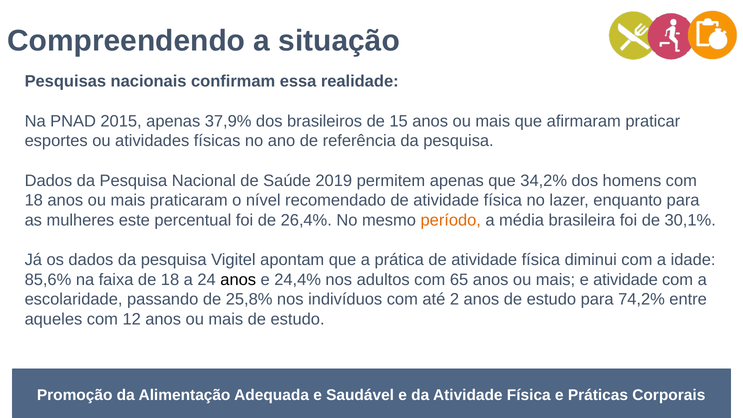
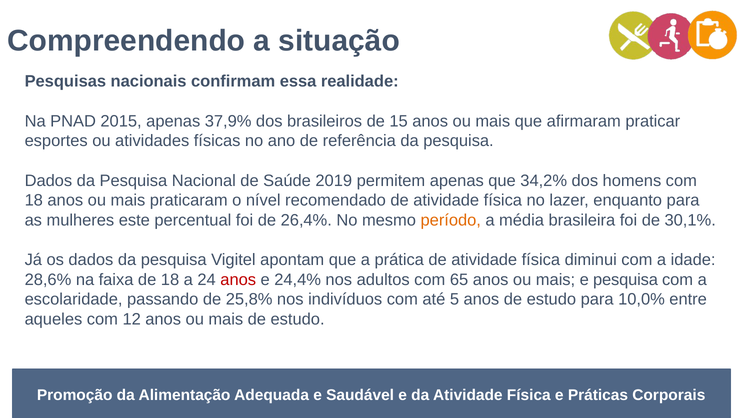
85,6%: 85,6% -> 28,6% (48, 280)
anos colour: black -> red (238, 280)
e atividade: atividade -> pesquisa (626, 280)
2: 2 -> 5 (454, 299)
74,2%: 74,2% -> 10,0% (642, 299)
